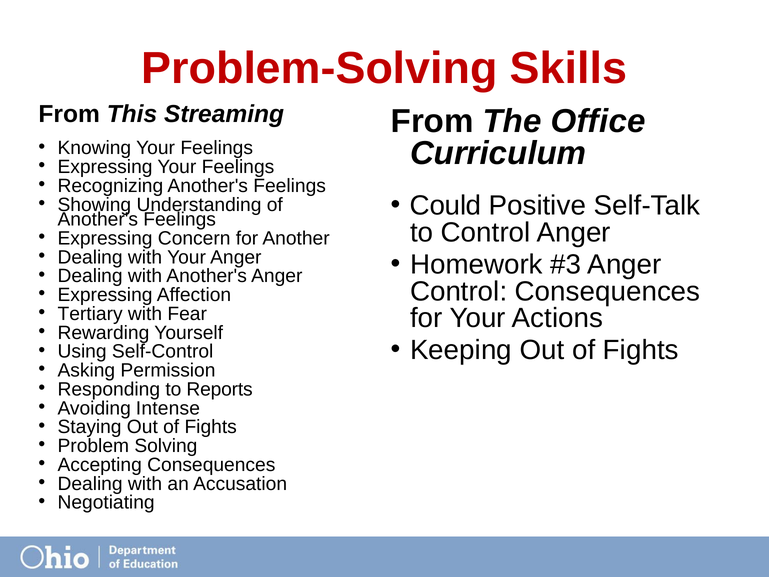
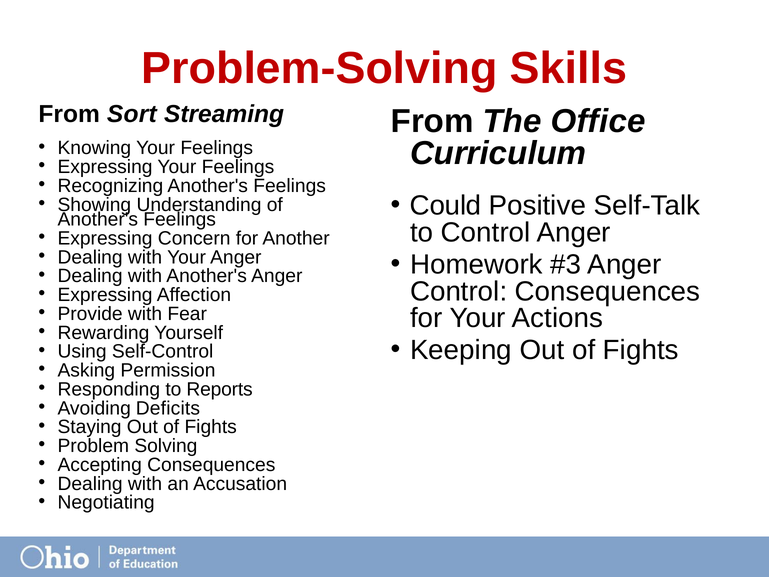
This: This -> Sort (132, 114)
Tertiary: Tertiary -> Provide (90, 314)
Intense: Intense -> Deficits (168, 408)
